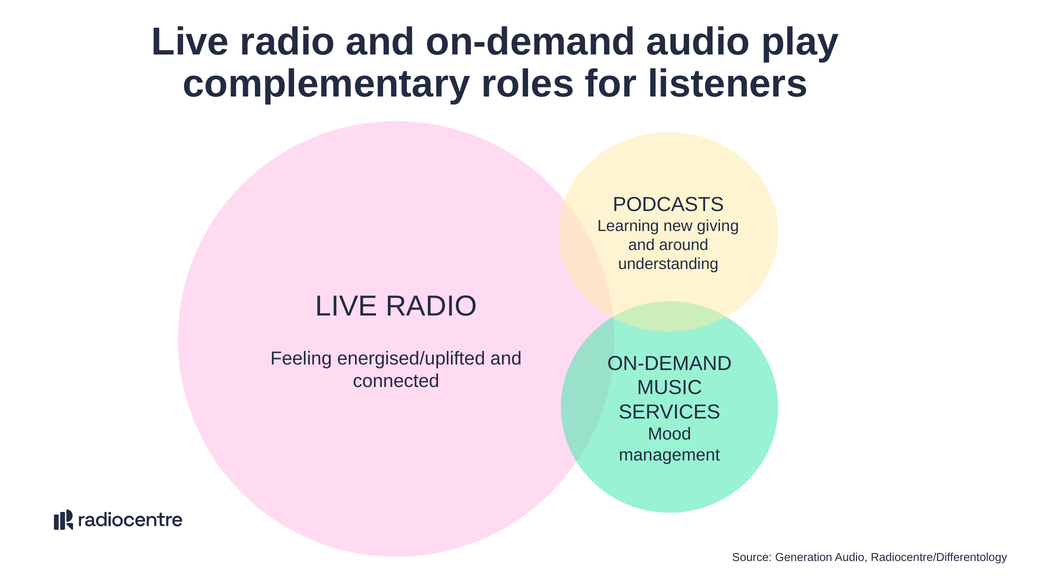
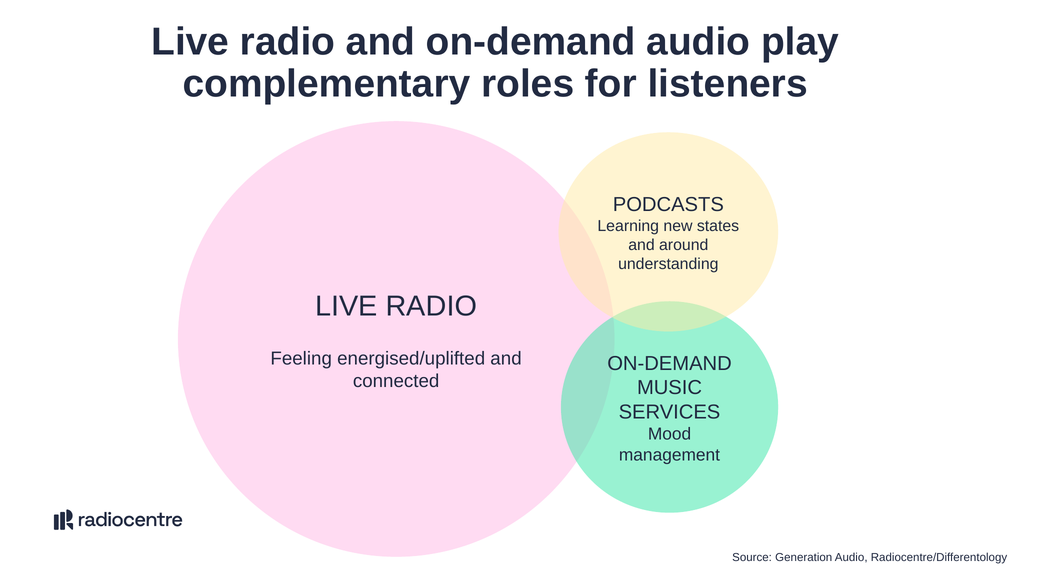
giving: giving -> states (718, 226)
